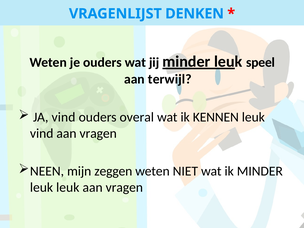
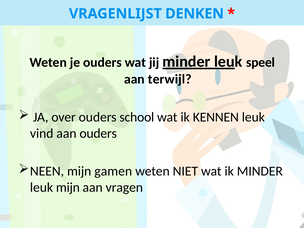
JA vind: vind -> over (64, 117)
overal: overal -> school (137, 117)
vind aan vragen: vragen -> ouders (98, 133)
zeggen: zeggen -> gamen (113, 171)
leuk leuk: leuk -> mijn (68, 187)
